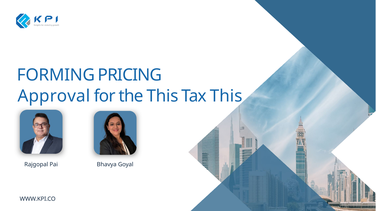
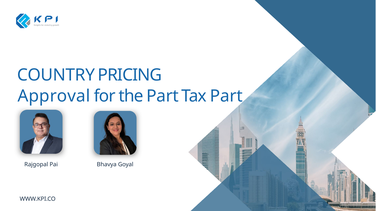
FORMING: FORMING -> COUNTRY (56, 75)
the This: This -> Part (163, 96)
Tax This: This -> Part (226, 96)
